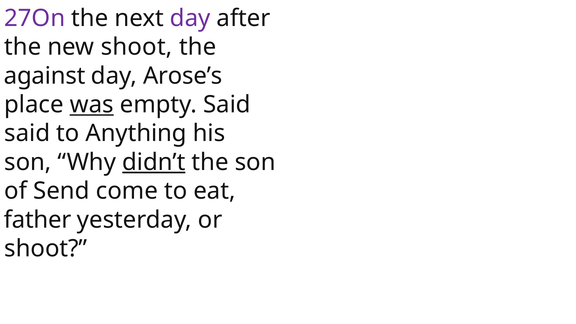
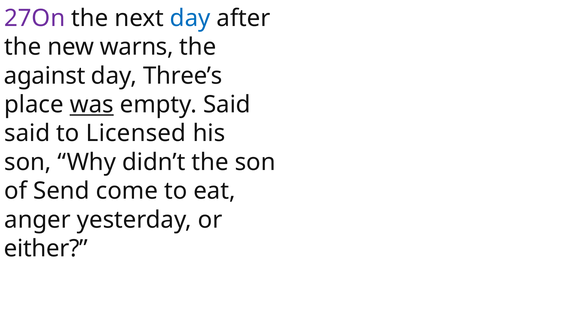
day colour: purple -> blue (190, 18)
new shoot: shoot -> warns (137, 47)
Arose’s: Arose’s -> Three’s (183, 76)
Anything: Anything -> Licensed (136, 133)
didn’t underline: present -> none (154, 162)
father: father -> anger (38, 220)
shoot: shoot -> either (46, 249)
